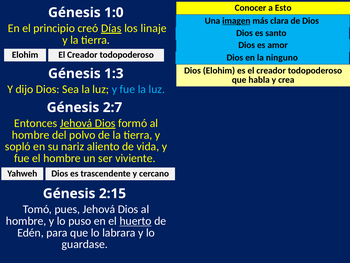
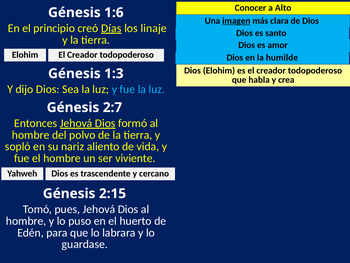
Esto: Esto -> Alto (283, 8)
1:0: 1:0 -> 1:6 (114, 13)
ninguno: ninguno -> humilde (282, 57)
huerto underline: present -> none (136, 221)
